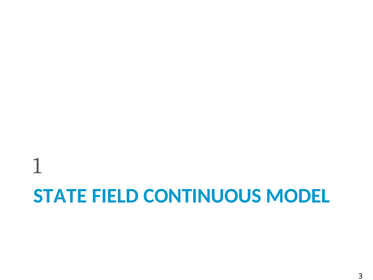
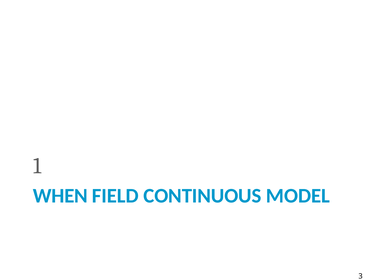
STATE: STATE -> WHEN (60, 196)
